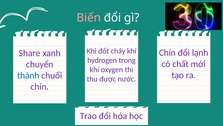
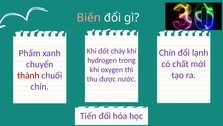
Share: Share -> Phẩm (30, 53)
thành colour: blue -> red (28, 75)
Trao: Trao -> Tiến (88, 116)
